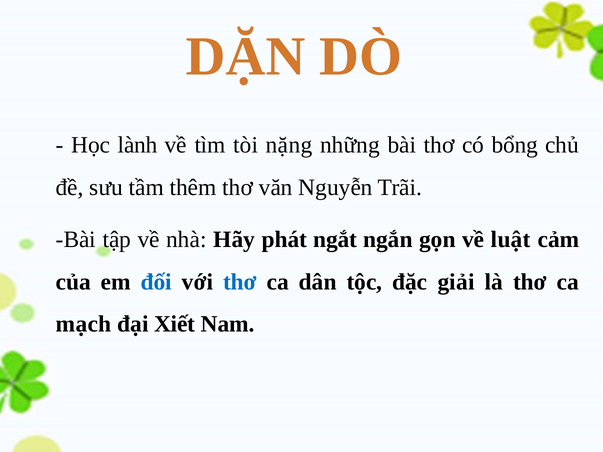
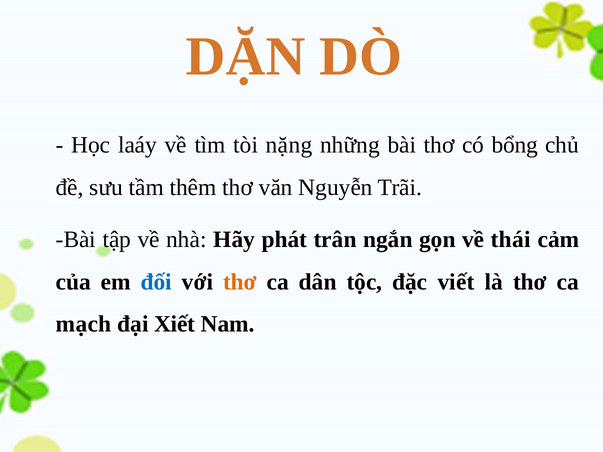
lành: lành -> laáy (138, 145)
ngắt: ngắt -> trân (335, 240)
luật: luật -> thái (511, 240)
thơ colour: blue -> orange (240, 282)
giải: giải -> viết (456, 282)
